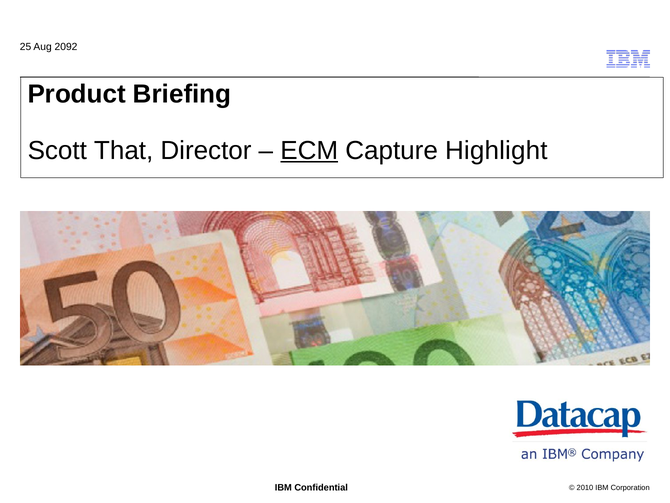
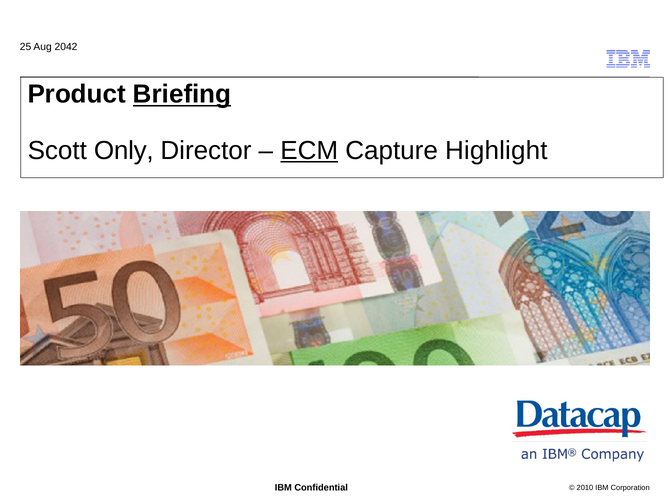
2092: 2092 -> 2042 (66, 47)
Briefing underline: none -> present (182, 94)
That: That -> Only (124, 151)
